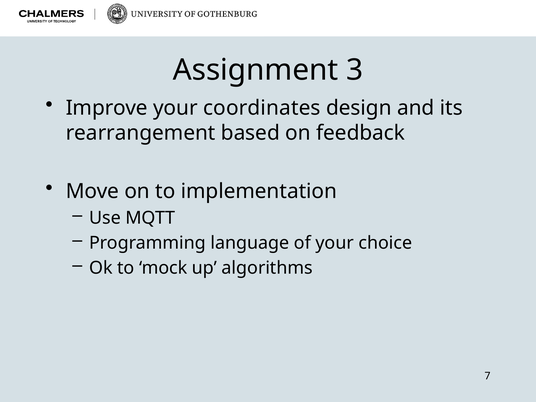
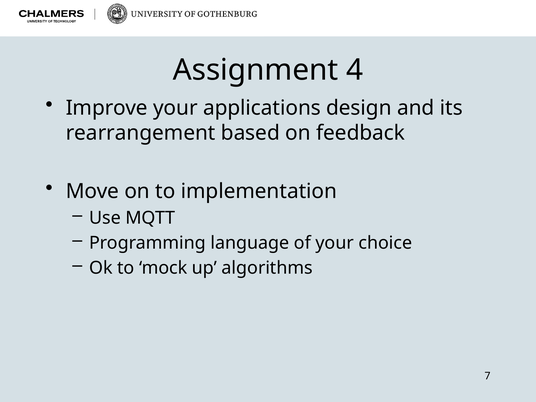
3: 3 -> 4 (355, 70)
coordinates: coordinates -> applications (262, 108)
